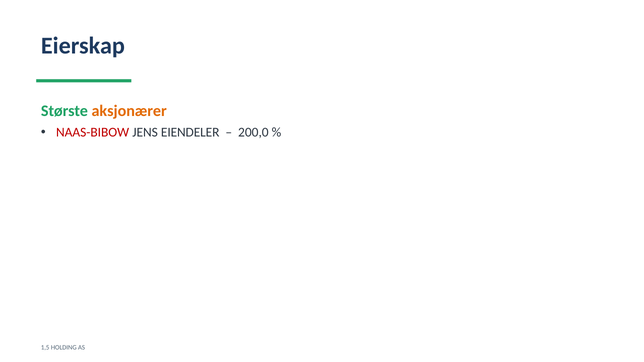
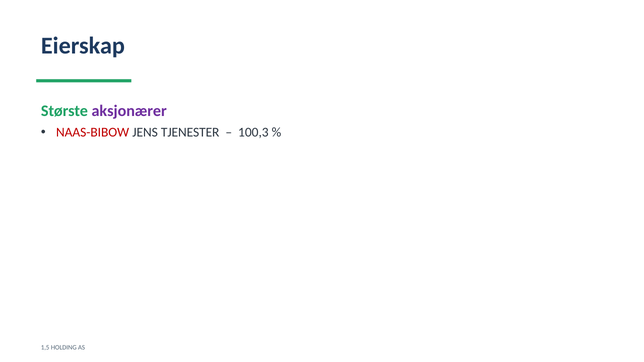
aksjonærer colour: orange -> purple (129, 111)
EIENDELER: EIENDELER -> TJENESTER (190, 132)
200,0: 200,0 -> 100,3 (253, 132)
